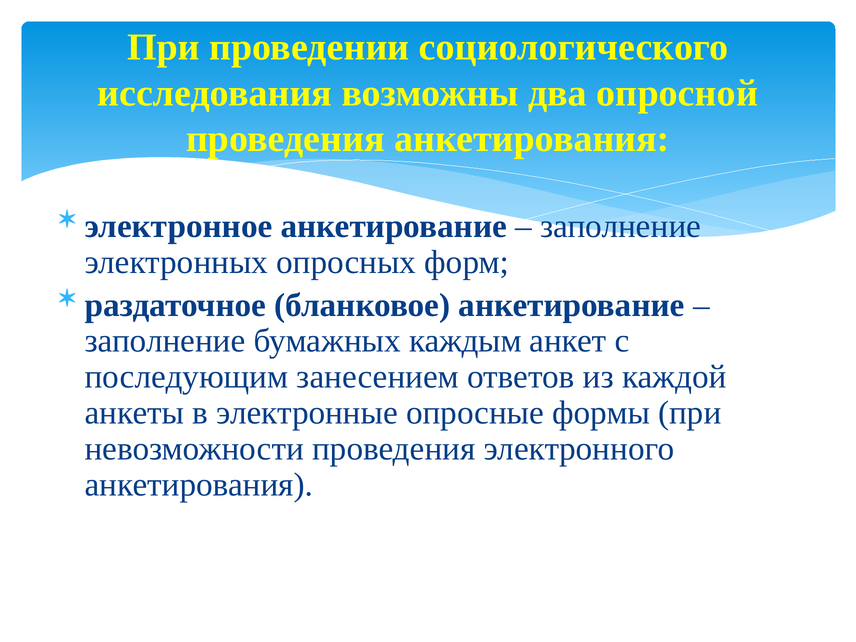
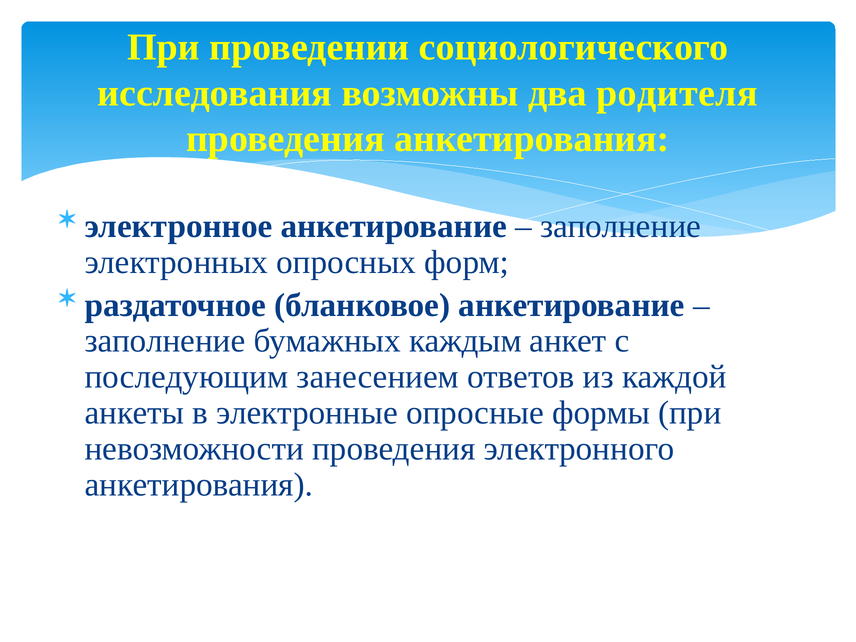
опросной: опросной -> родителя (677, 93)
